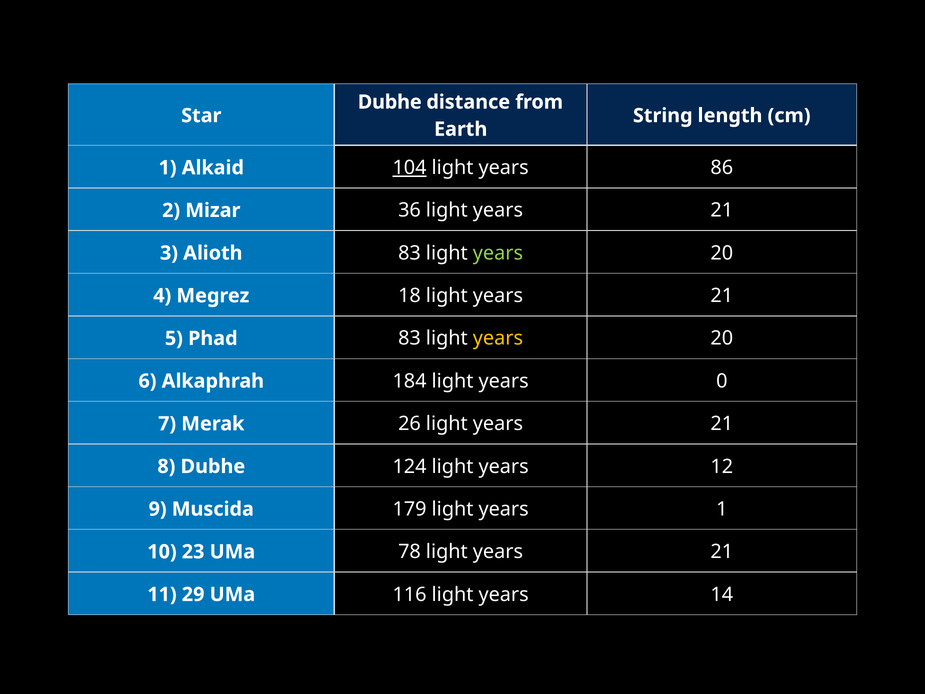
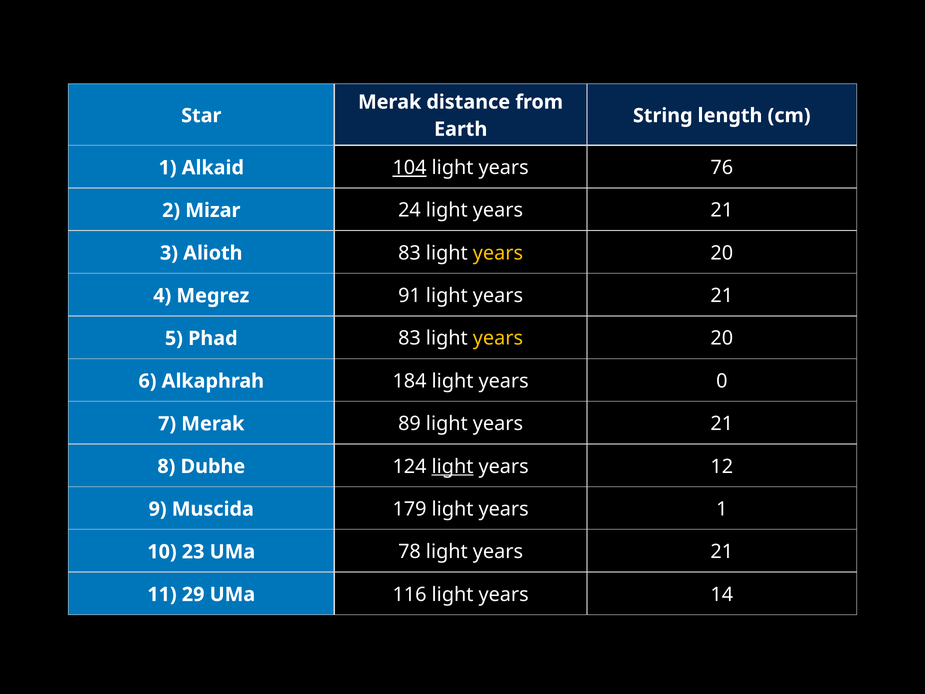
Dubhe: Dubhe -> Merak (390, 102)
86: 86 -> 76 (722, 168)
36: 36 -> 24 (409, 210)
years colour: light green -> yellow (498, 253)
18: 18 -> 91 (409, 296)
26: 26 -> 89 (409, 424)
light underline: none -> present (453, 466)
